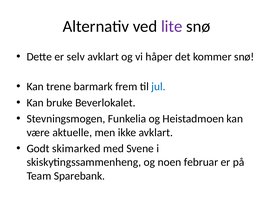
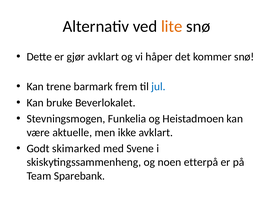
lite colour: purple -> orange (172, 26)
selv: selv -> gjør (76, 57)
februar: februar -> etterpå (201, 162)
